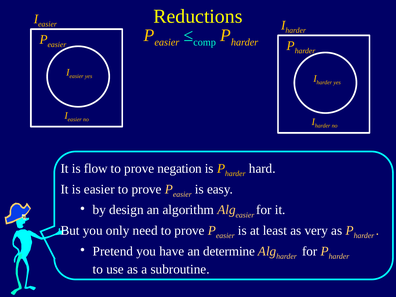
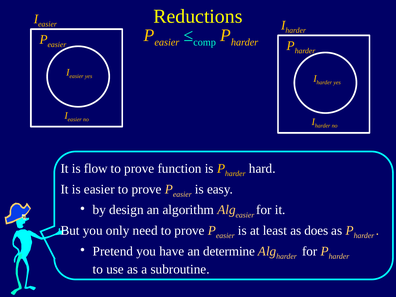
negation: negation -> function (180, 169)
very: very -> does (316, 231)
